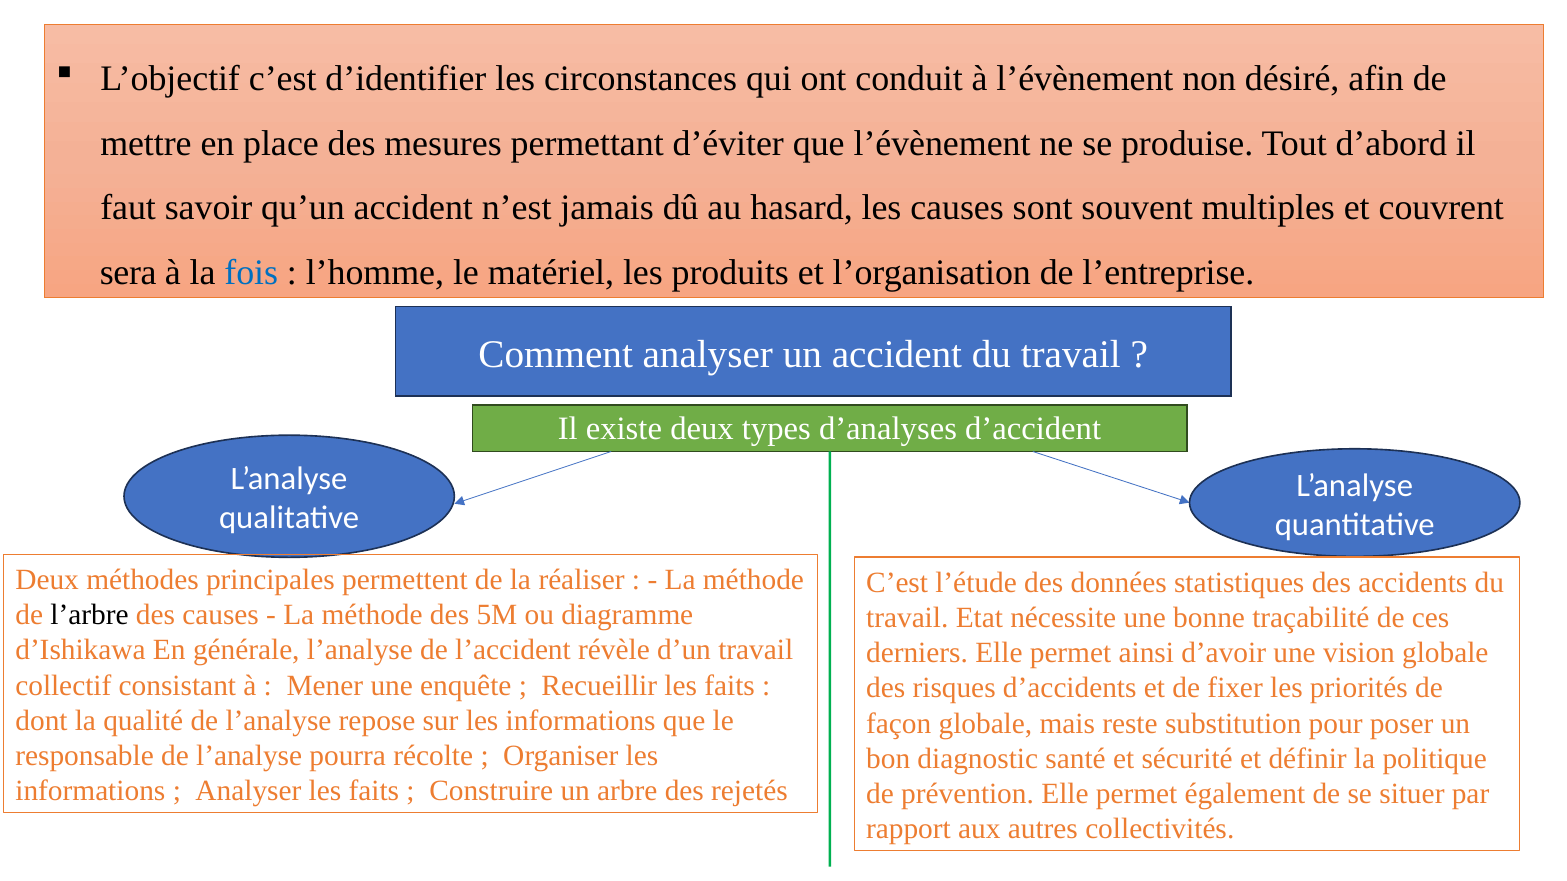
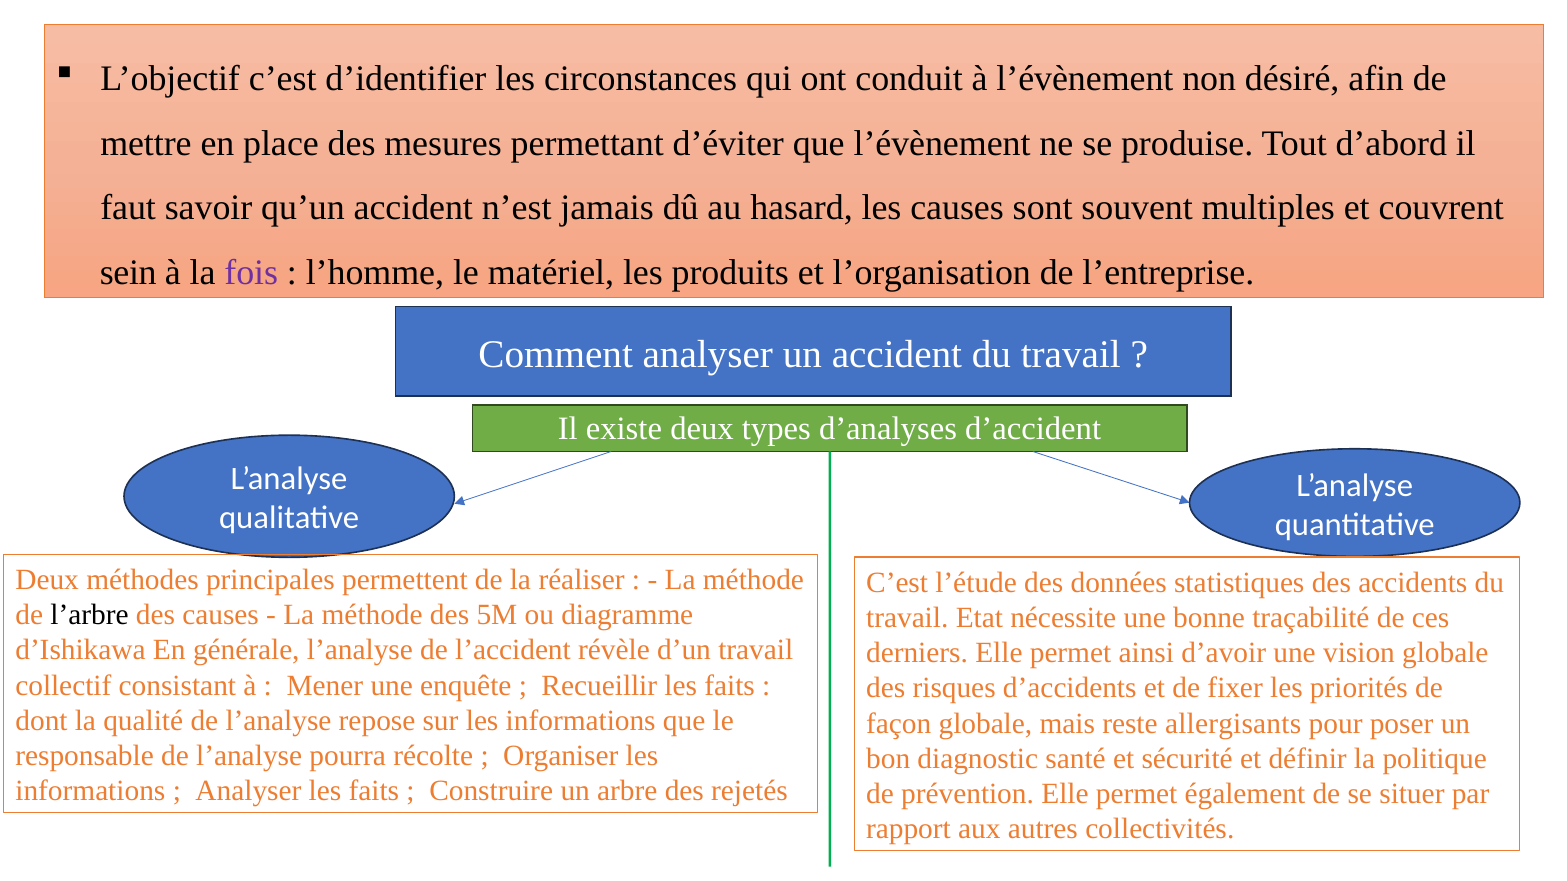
sera: sera -> sein (128, 273)
fois colour: blue -> purple (251, 273)
substitution: substitution -> allergisants (1233, 724)
